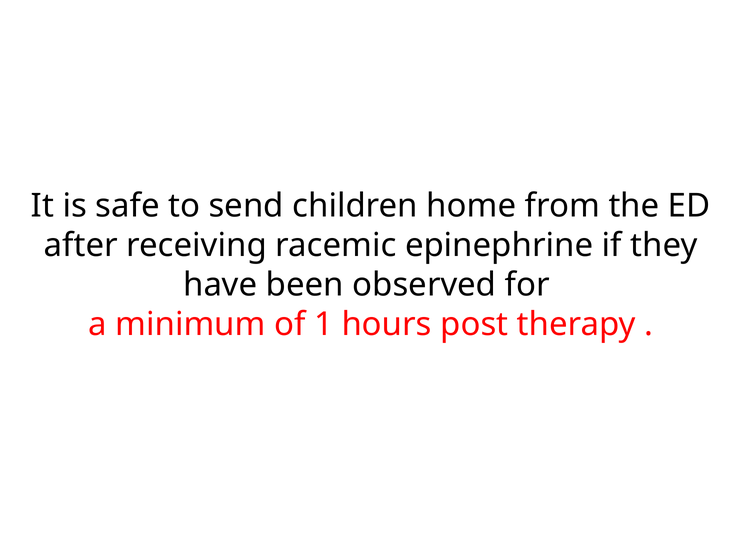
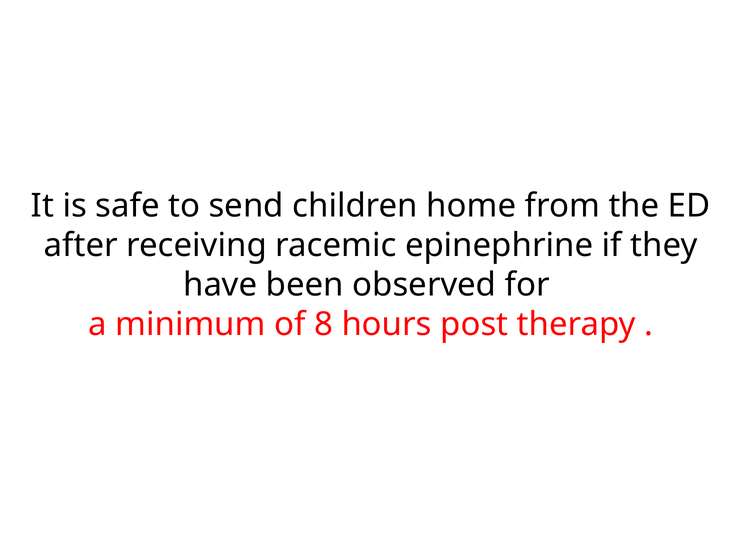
1: 1 -> 8 (324, 324)
